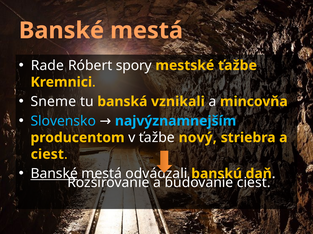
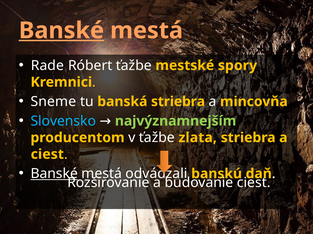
Banské underline: none -> present (61, 31)
Róbert spory: spory -> ťažbe (134, 66)
mestské ťažbe: ťažbe -> spory (237, 66)
banská vznikali: vznikali -> striebra (178, 102)
najvýznamnejším colour: light blue -> light green (176, 121)
nový: nový -> zlata (198, 138)
